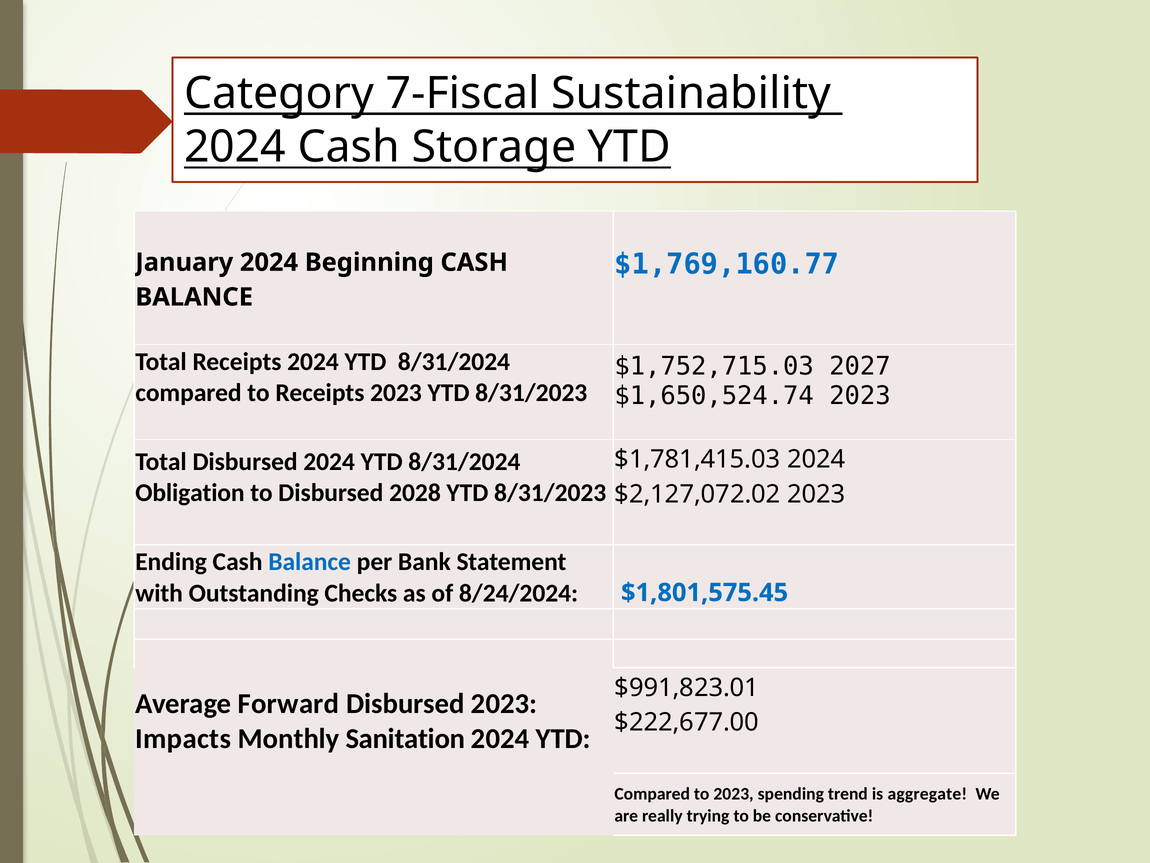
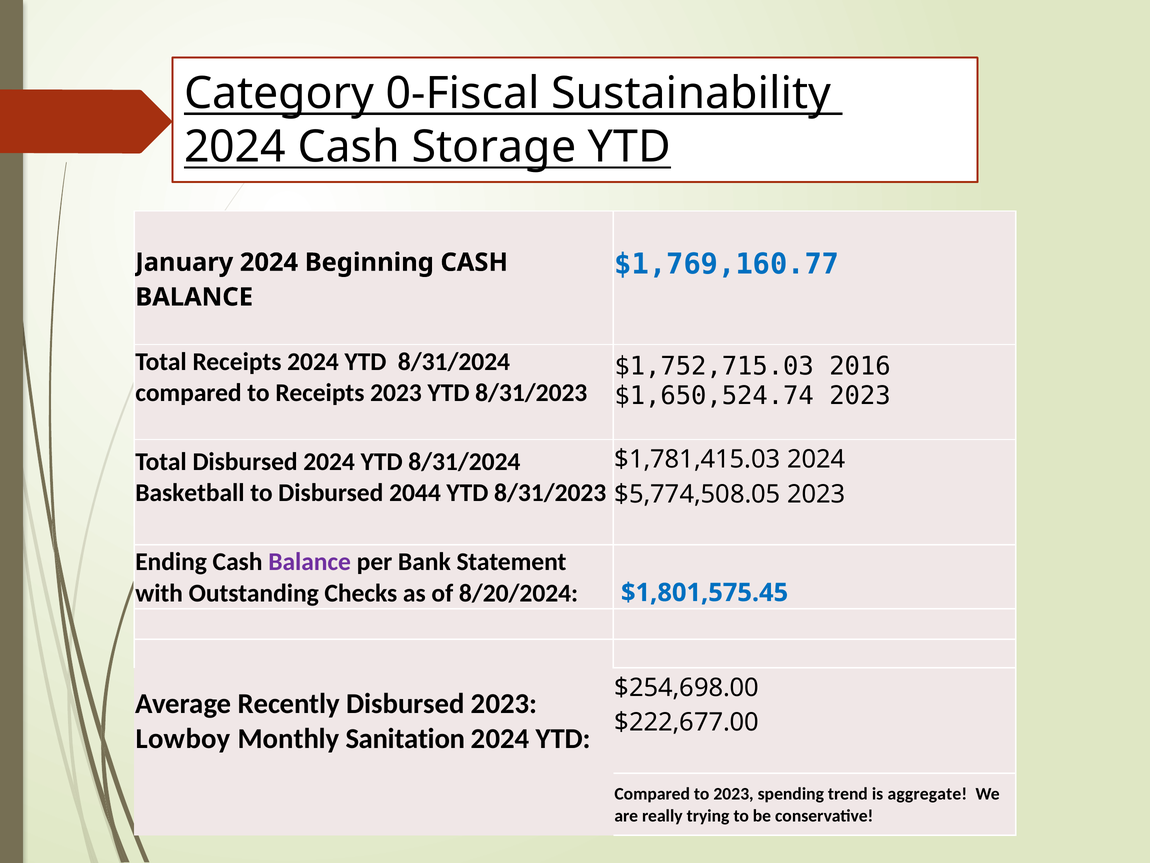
7-Fiscal: 7-Fiscal -> 0-Fiscal (463, 93)
2027: 2027 -> 2016 (860, 366)
Obligation: Obligation -> Basketball (190, 493)
2028: 2028 -> 2044 (415, 493)
$2,127,072.02: $2,127,072.02 -> $5,774,508.05 (698, 494)
Balance colour: blue -> purple (310, 562)
8/24/2024: 8/24/2024 -> 8/20/2024 (519, 593)
$991,823.01: $991,823.01 -> $254,698.00 (687, 687)
Forward: Forward -> Recently (289, 703)
Impacts: Impacts -> Lowboy (183, 739)
